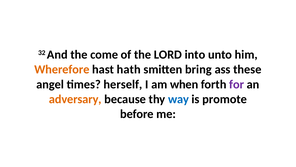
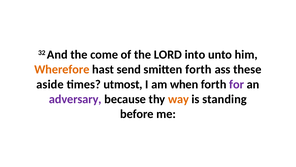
hath: hath -> send (129, 69)
smitten bring: bring -> forth (198, 69)
angel: angel -> aside (50, 84)
herself: herself -> utmost (123, 84)
adversary colour: orange -> purple (75, 99)
way colour: blue -> orange (178, 99)
promote: promote -> standing (225, 99)
